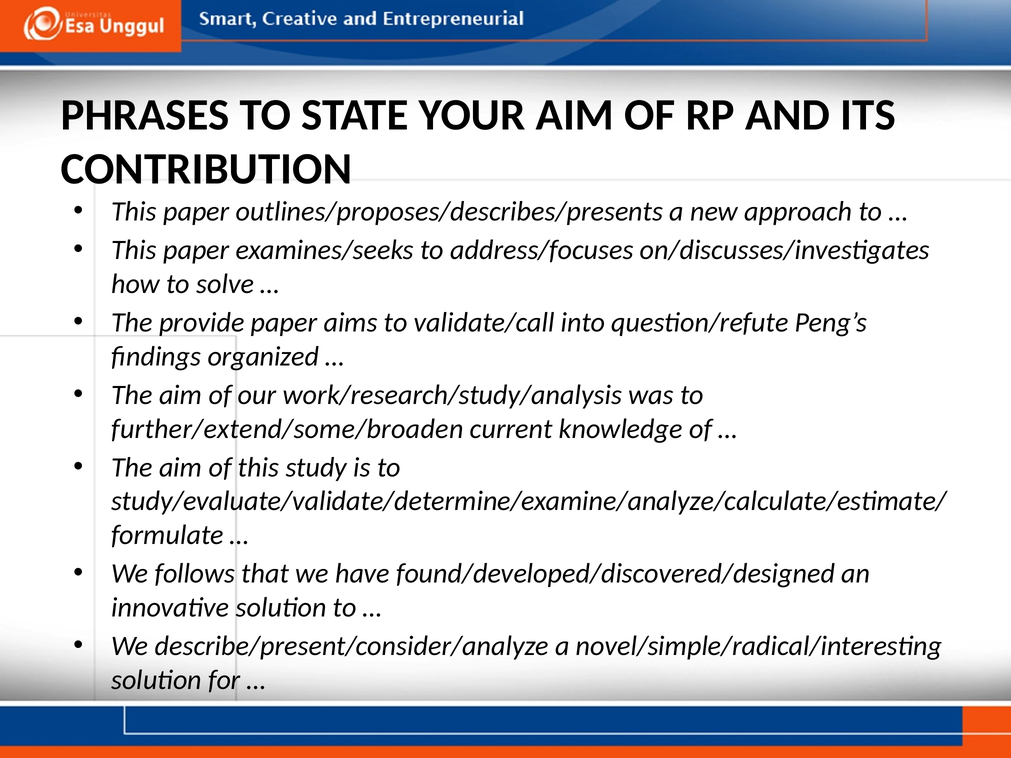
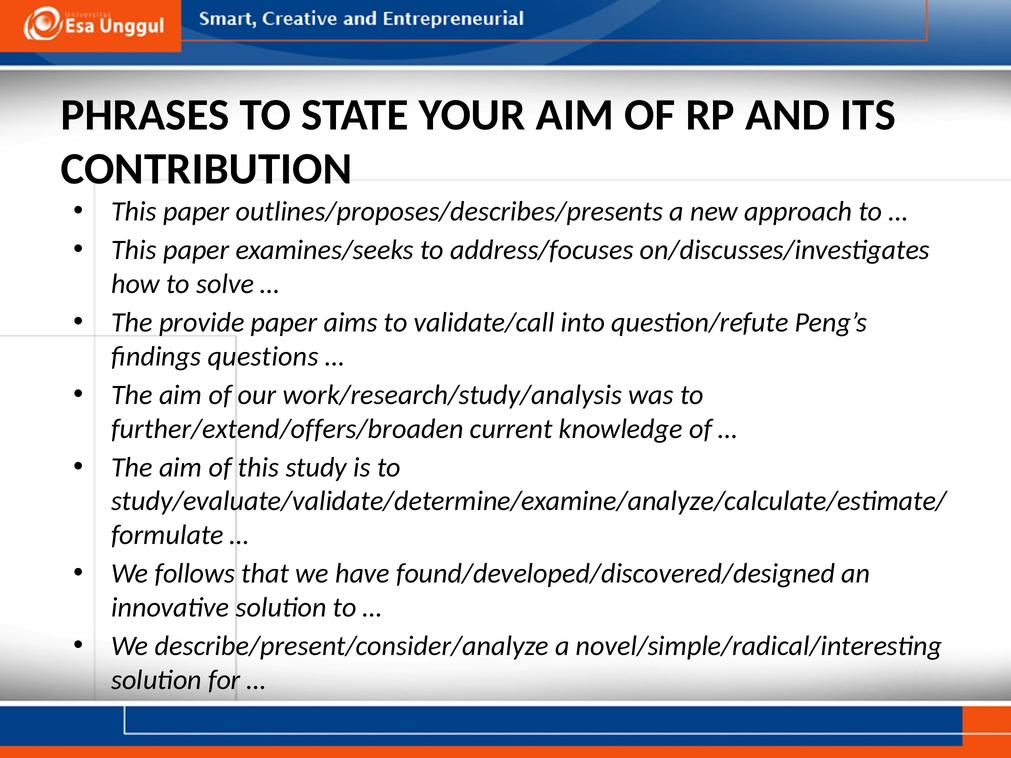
organized: organized -> questions (263, 356)
further/extend/some/broaden: further/extend/some/broaden -> further/extend/offers/broaden (287, 429)
